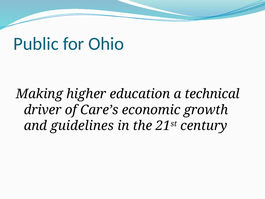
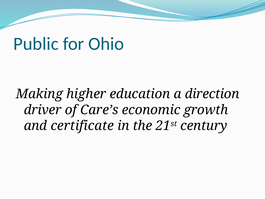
technical: technical -> direction (212, 94)
guidelines: guidelines -> certificate (82, 126)
